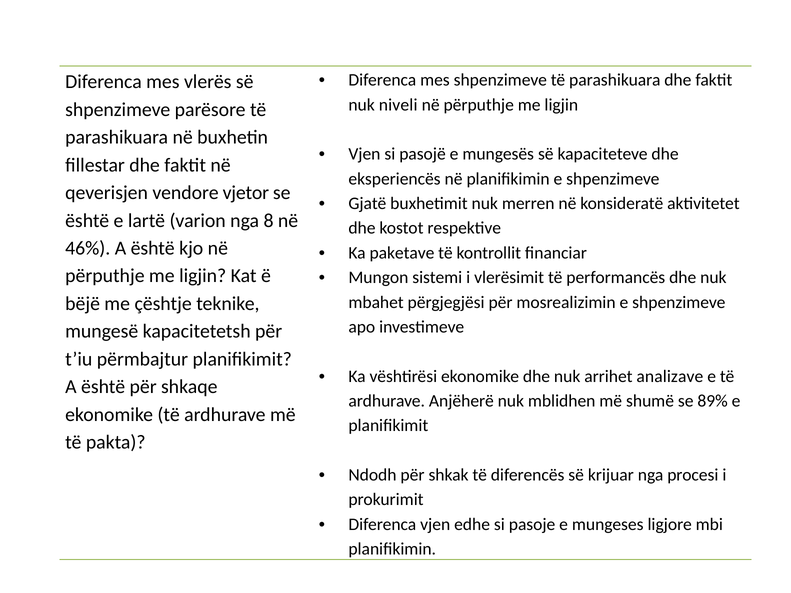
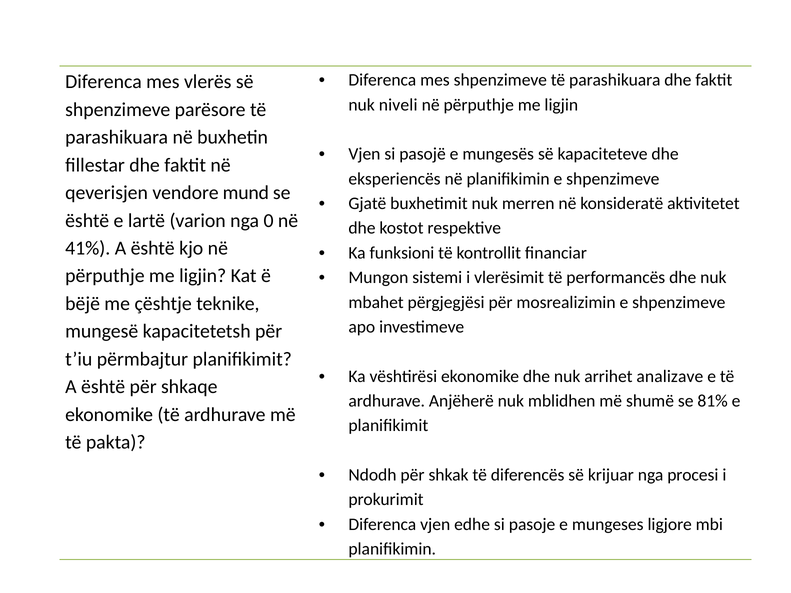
vjetor: vjetor -> mund (246, 193)
8: 8 -> 0 (269, 221)
46%: 46% -> 41% (88, 248)
paketave: paketave -> funksioni (402, 253)
89%: 89% -> 81% (713, 401)
